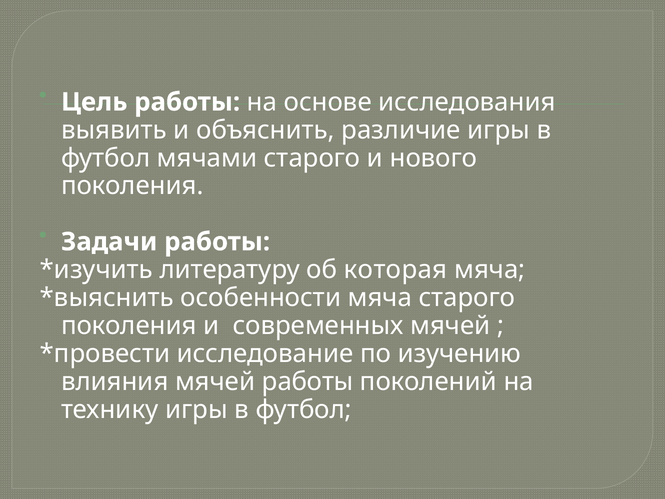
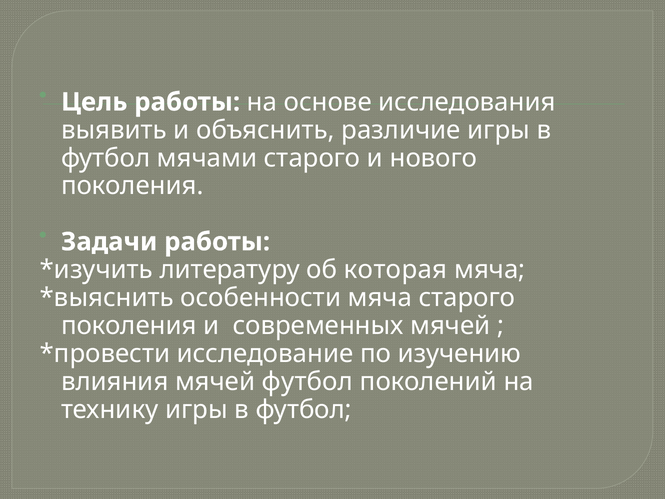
мячей работы: работы -> футбол (308, 381)
